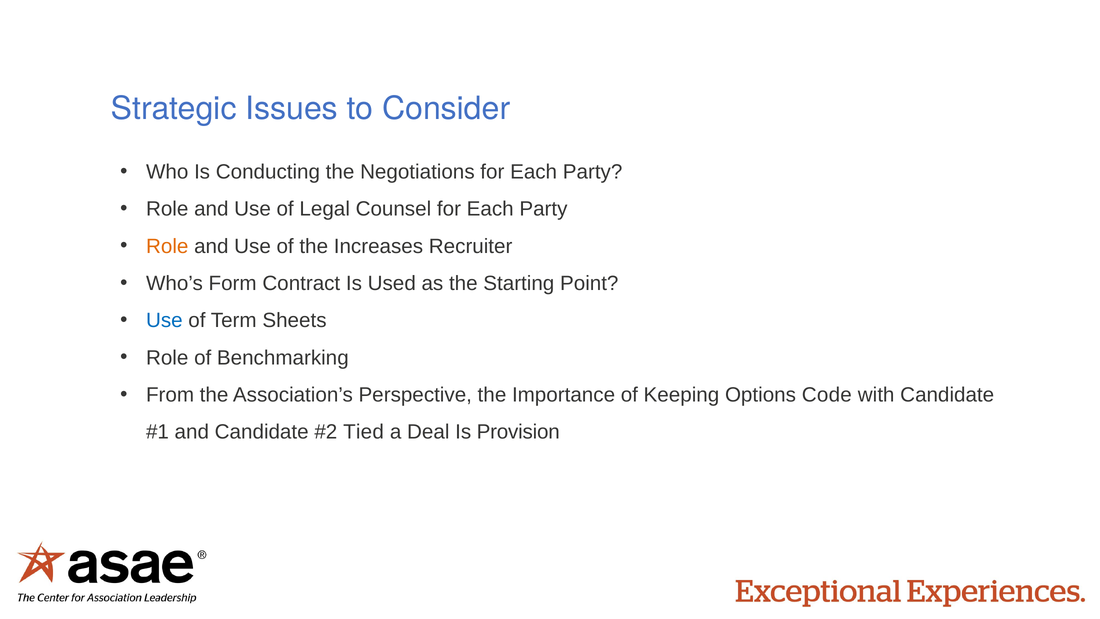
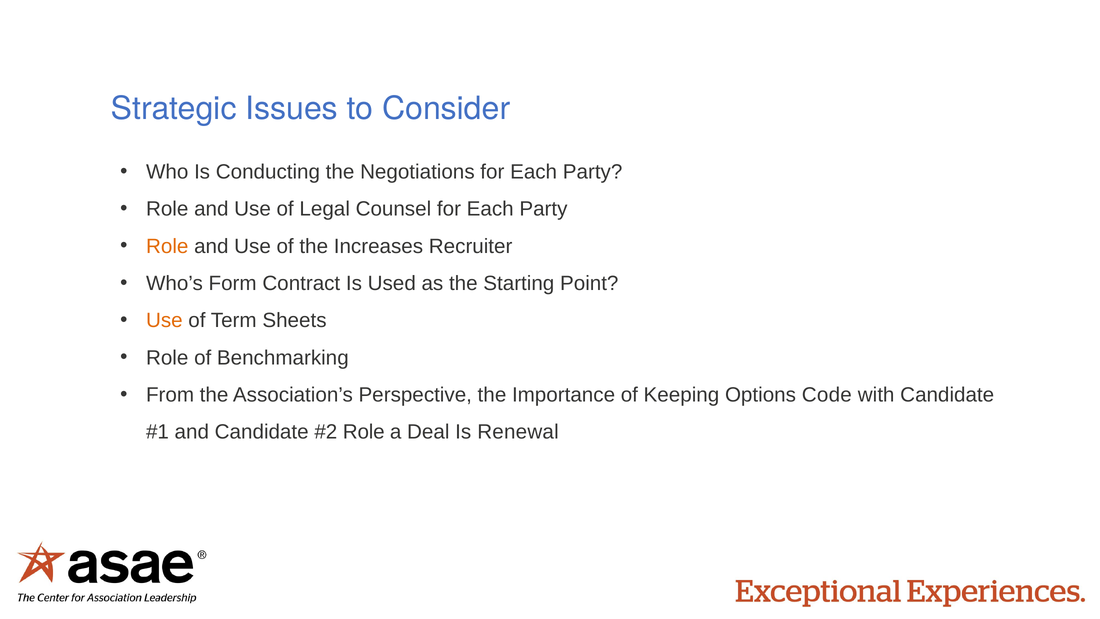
Use colour: blue -> orange (164, 320)
Tied: Tied -> Role (364, 432)
Provision: Provision -> Renewal (518, 432)
